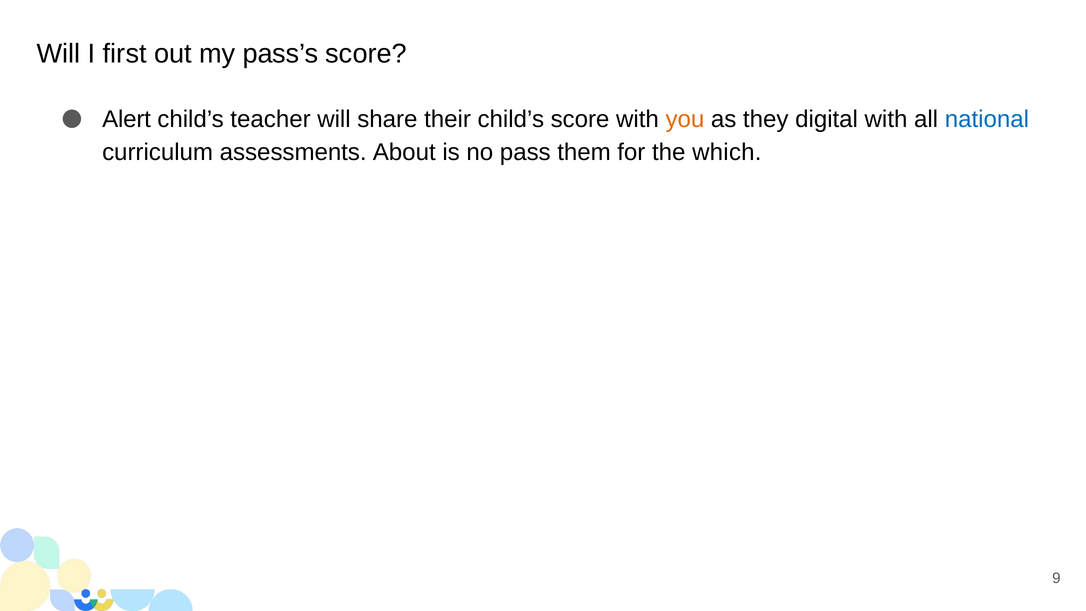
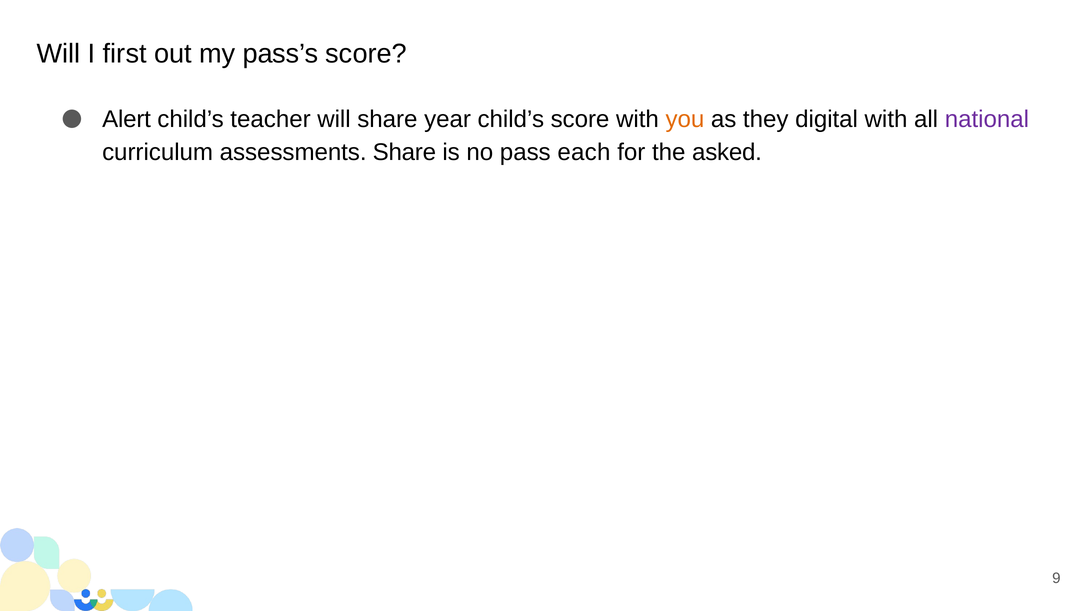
their: their -> year (448, 119)
national colour: blue -> purple (987, 119)
assessments About: About -> Share (404, 152)
them: them -> each (584, 152)
which: which -> asked (727, 152)
